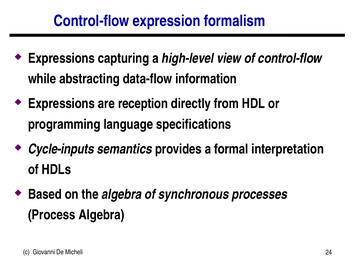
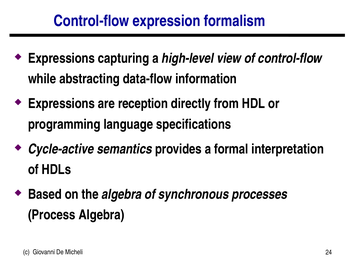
Cycle-inputs: Cycle-inputs -> Cycle-active (61, 149)
